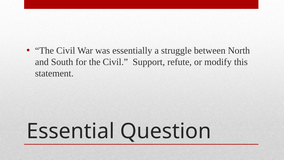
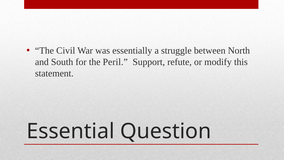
for the Civil: Civil -> Peril (115, 62)
